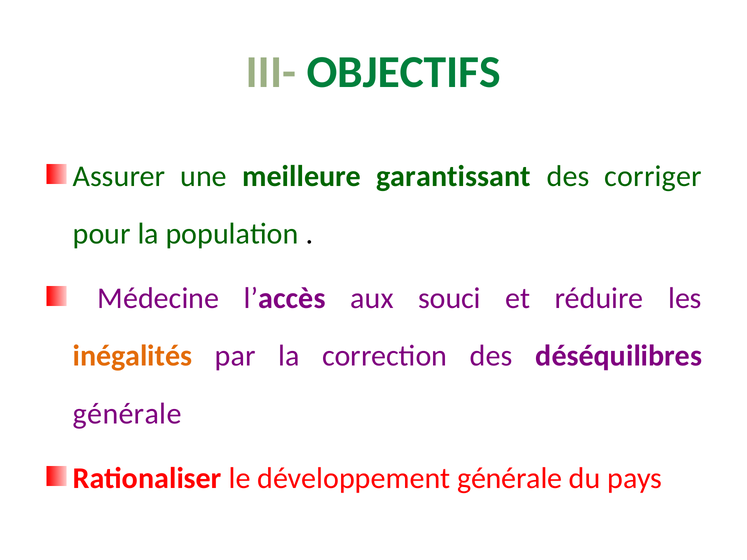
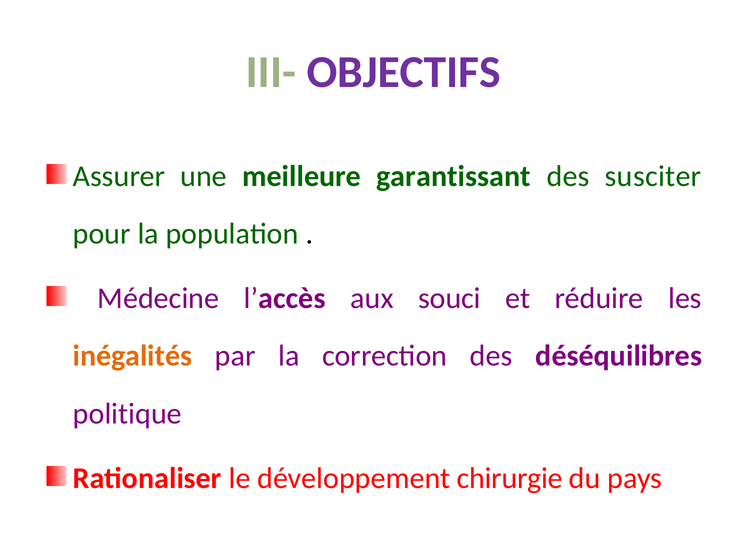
OBJECTIFS colour: green -> purple (404, 72)
corriger: corriger -> susciter (653, 176)
générale: générale -> politique (127, 414)
développement générale: générale -> chirurgie (510, 478)
